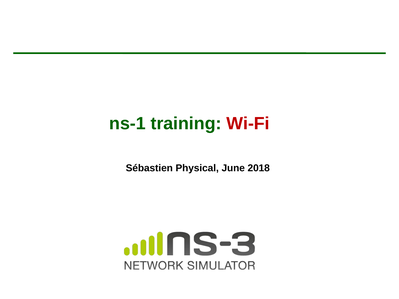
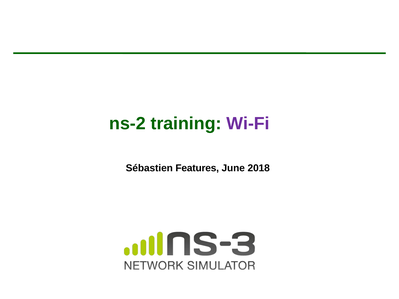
ns-1: ns-1 -> ns-2 (127, 124)
Wi-Fi colour: red -> purple (248, 124)
Physical: Physical -> Features (197, 168)
